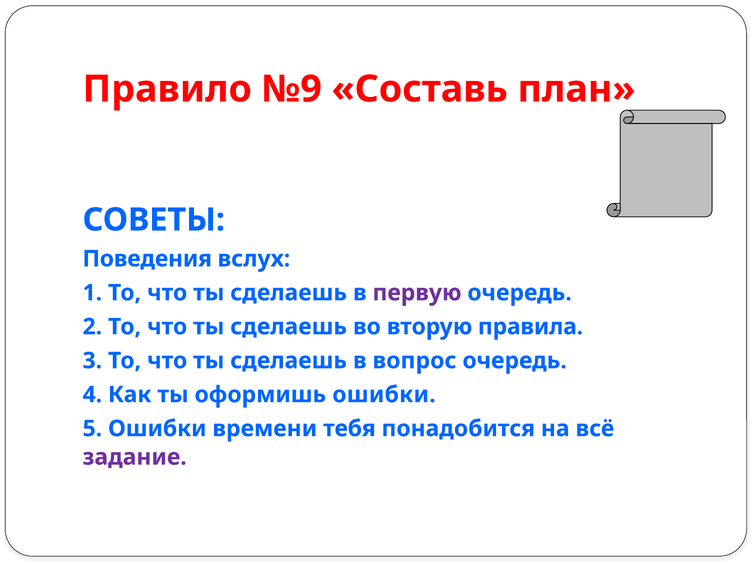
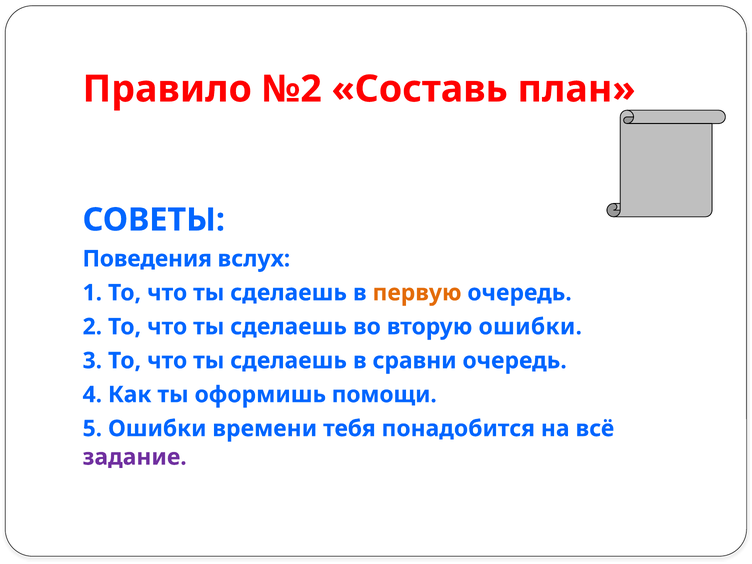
№9: №9 -> №2 (292, 89)
первую colour: purple -> orange (417, 293)
вторую правила: правила -> ошибки (530, 327)
вопрос: вопрос -> сравни (415, 361)
оформишь ошибки: ошибки -> помощи (384, 395)
